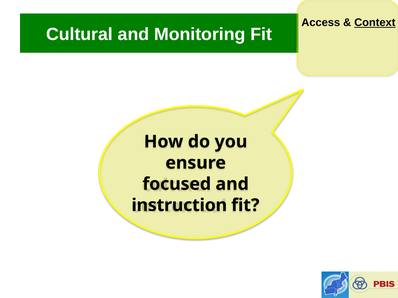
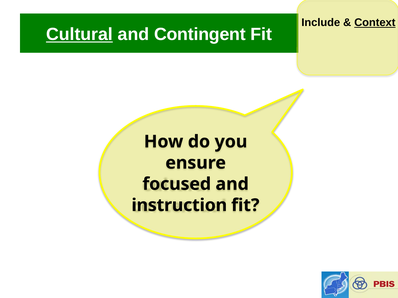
Access: Access -> Include (321, 23)
Cultural underline: none -> present (79, 34)
Monitoring: Monitoring -> Contingent (200, 34)
